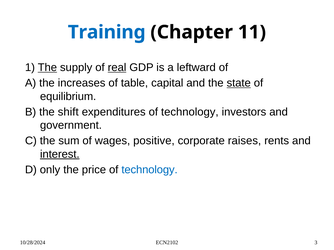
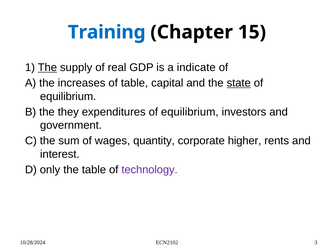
11: 11 -> 15 (252, 32)
real underline: present -> none (117, 68)
leftward: leftward -> indicate (196, 68)
shift: shift -> they (68, 112)
expenditures of technology: technology -> equilibrium (190, 112)
positive: positive -> quantity (154, 141)
raises: raises -> higher (245, 141)
interest underline: present -> none (60, 154)
the price: price -> table (94, 170)
technology colour: blue -> purple (150, 170)
